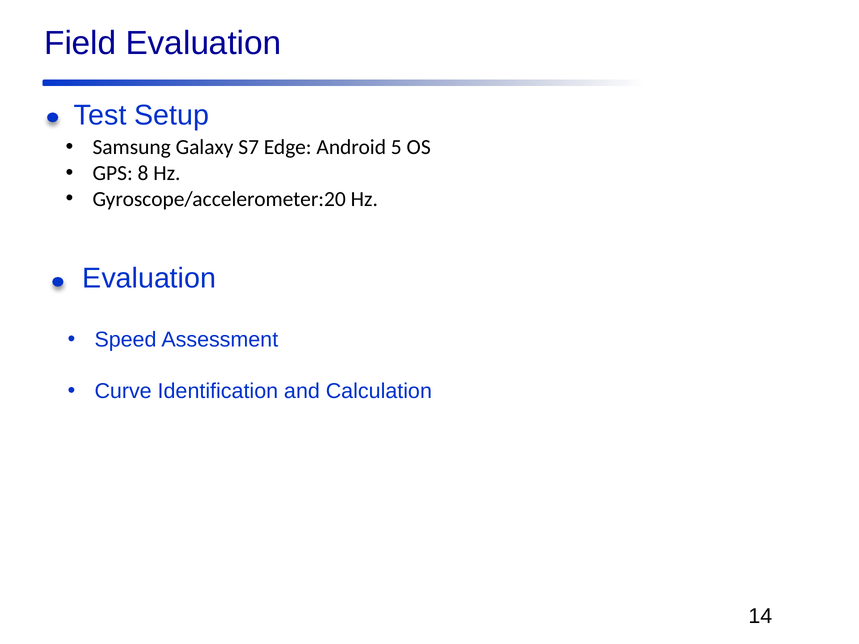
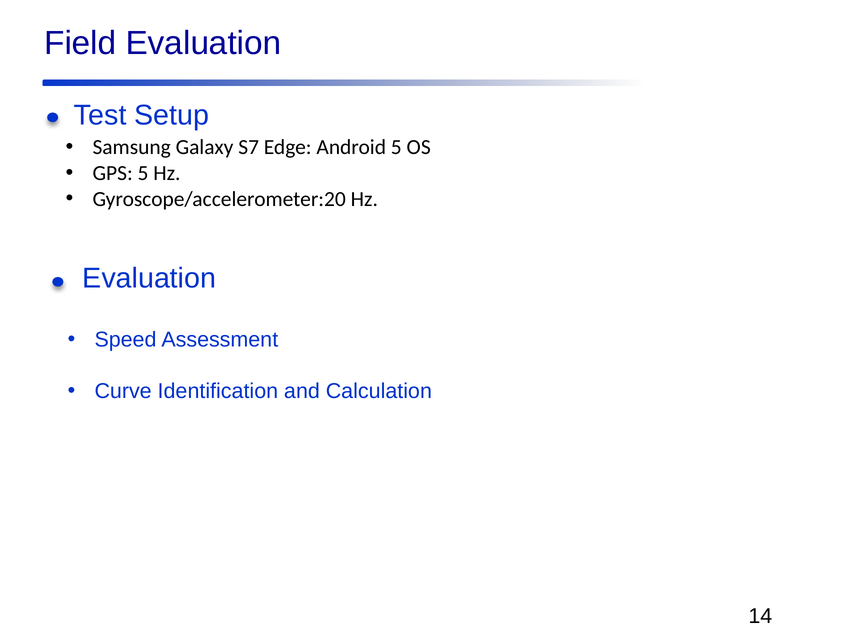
GPS 8: 8 -> 5 (143, 173)
